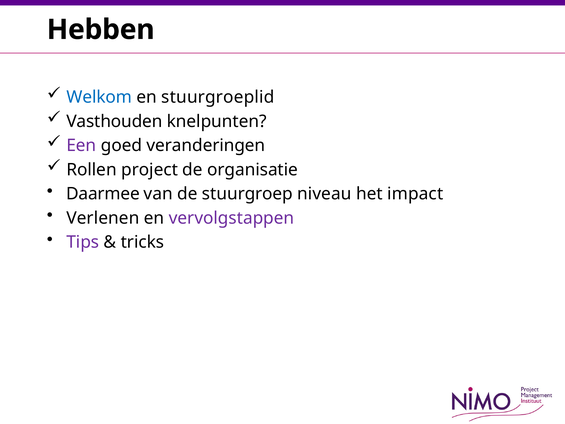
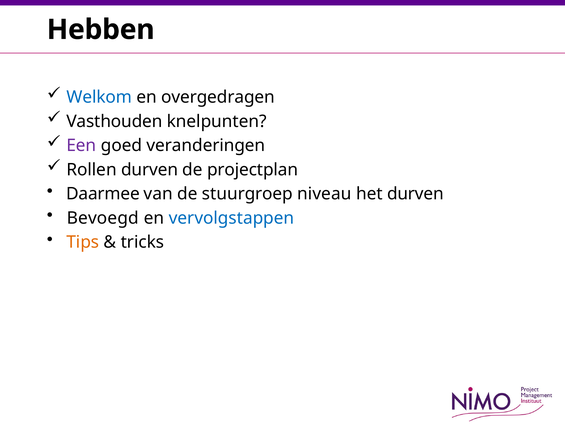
stuurgroeplid: stuurgroeplid -> overgedragen (218, 97)
Rollen project: project -> durven (150, 170)
organisatie: organisatie -> projectplan (253, 170)
het impact: impact -> durven (415, 194)
Verlenen: Verlenen -> Bevoegd (103, 218)
vervolgstappen colour: purple -> blue (232, 218)
Tips colour: purple -> orange (83, 242)
